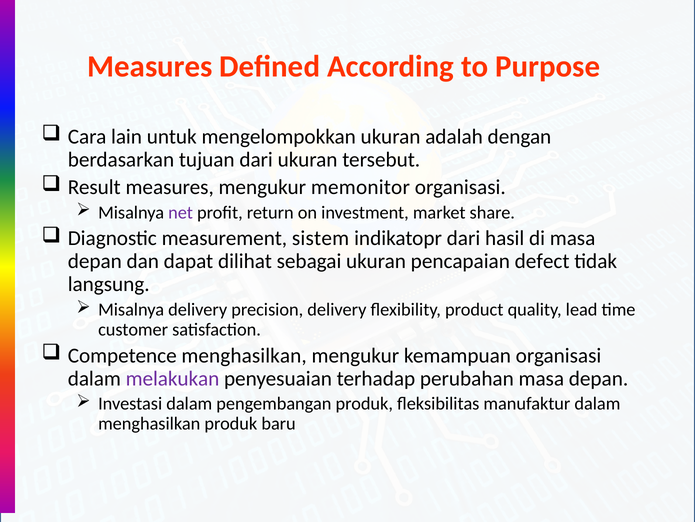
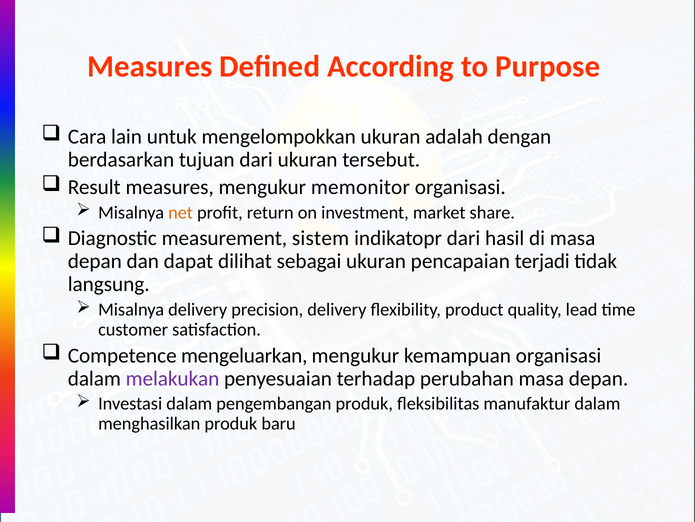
net colour: purple -> orange (181, 212)
defect: defect -> terjadi (542, 261)
Competence menghasilkan: menghasilkan -> mengeluarkan (244, 355)
